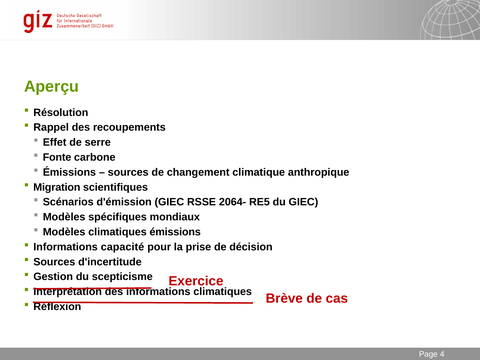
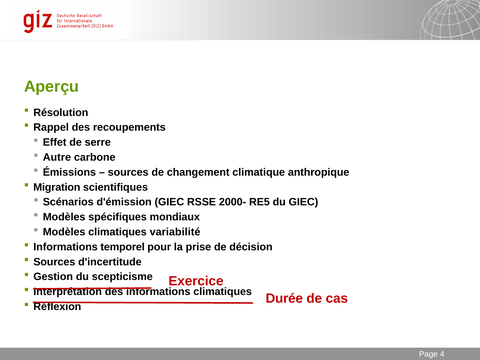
Fonte: Fonte -> Autre (57, 157)
2064-: 2064- -> 2000- (233, 202)
climatiques émissions: émissions -> variabilité (175, 232)
capacité: capacité -> temporel (123, 247)
Brève: Brève -> Durée (284, 299)
